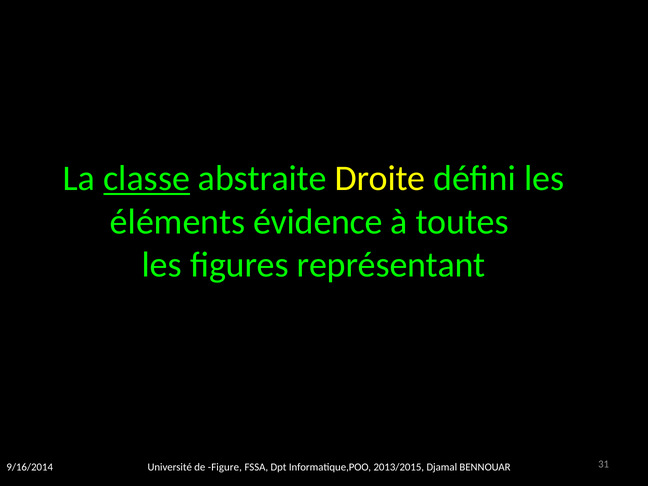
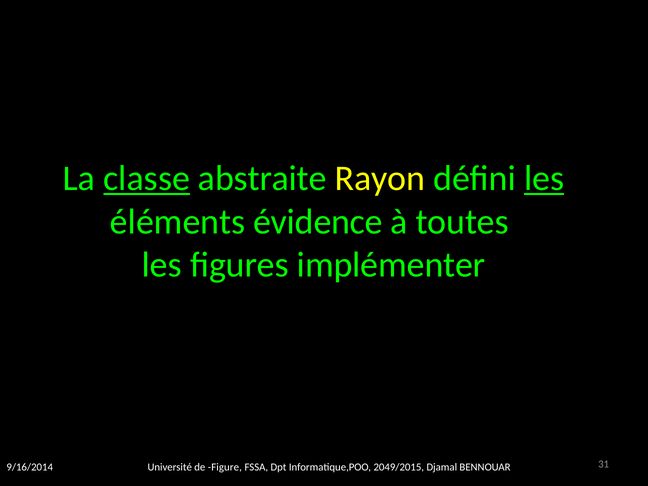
Droite: Droite -> Rayon (380, 179)
les underline: none -> present (544, 179)
représentant: représentant -> implémenter (391, 265)
2013/2015: 2013/2015 -> 2049/2015 (399, 467)
